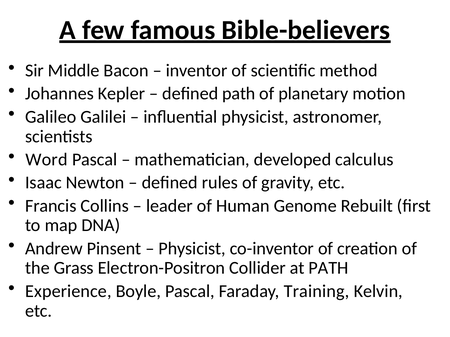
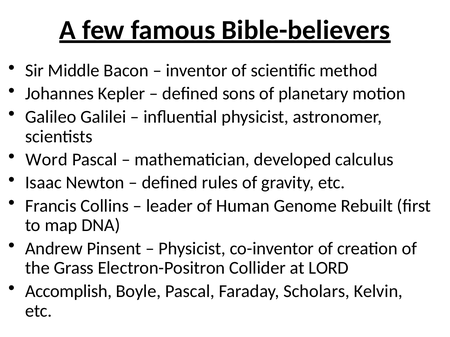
defined path: path -> sons (239, 94)
at PATH: PATH -> LORD (329, 268)
Experience: Experience -> Accomplish (69, 292)
Training: Training -> Scholars (317, 292)
